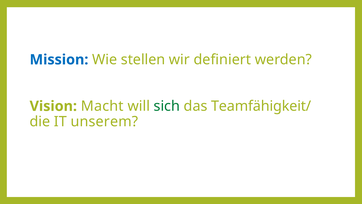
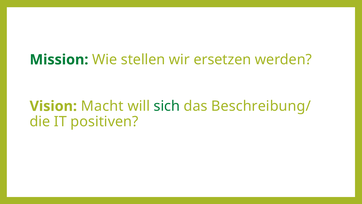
Mission colour: blue -> green (59, 60)
definiert: definiert -> ersetzen (222, 60)
Teamfähigkeit/: Teamfähigkeit/ -> Beschreibung/ (261, 106)
unserem: unserem -> positiven (104, 121)
